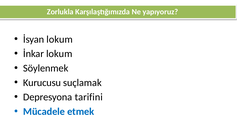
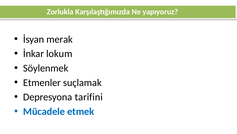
İsyan lokum: lokum -> merak (60, 39)
Kurucusu: Kurucusu -> Etmenler (42, 82)
